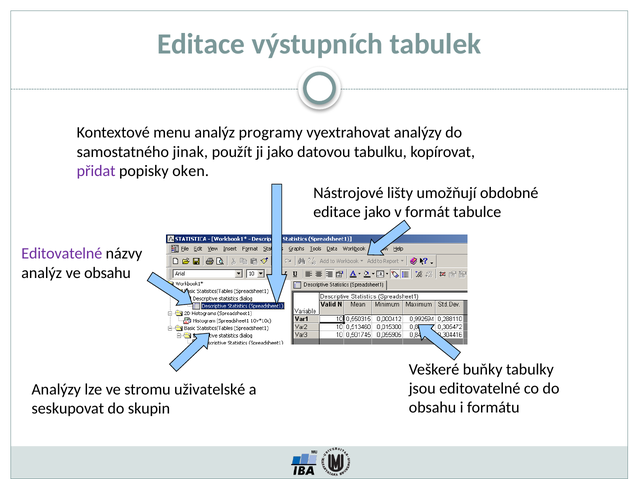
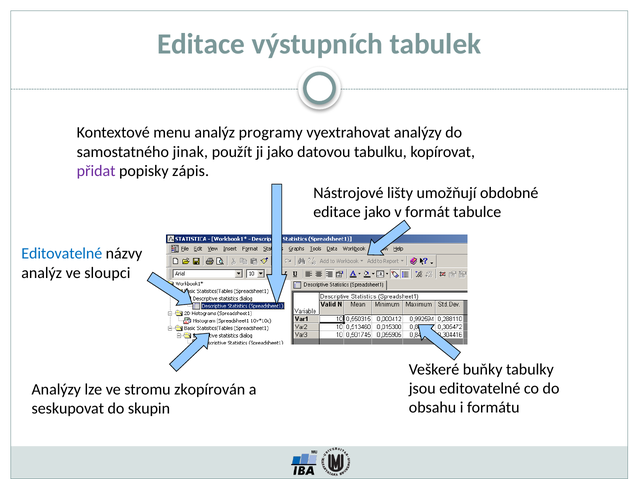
oken: oken -> zápis (191, 171)
Editovatelné colour: purple -> blue (62, 254)
ve obsahu: obsahu -> sloupci (107, 273)
uživatelské: uživatelské -> zkopírován (210, 390)
